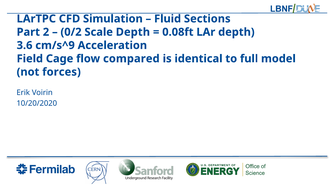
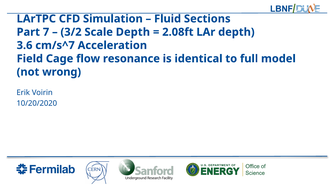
2: 2 -> 7 (46, 32)
0/2: 0/2 -> 3/2 (71, 32)
0.08ft: 0.08ft -> 2.08ft (178, 32)
cm/s^9: cm/s^9 -> cm/s^7 (55, 45)
compared: compared -> resonance (131, 59)
forces: forces -> wrong (62, 72)
